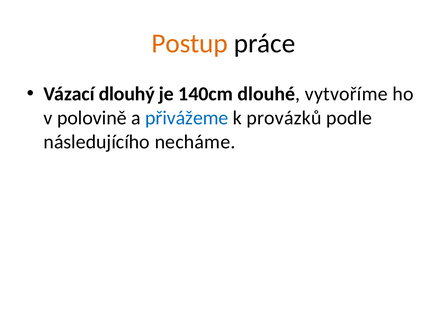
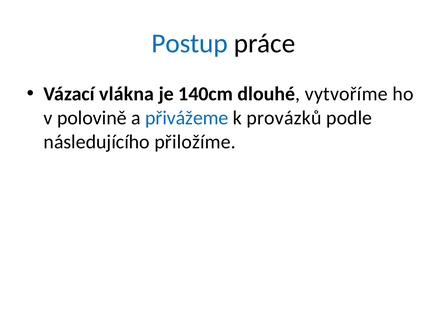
Postup colour: orange -> blue (190, 43)
dlouhý: dlouhý -> vlákna (127, 94)
necháme: necháme -> přiložíme (195, 141)
